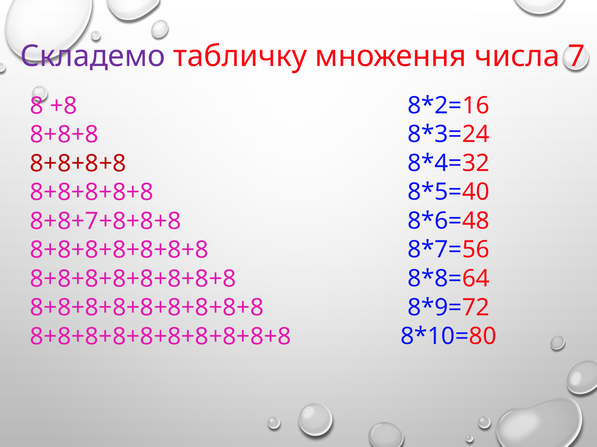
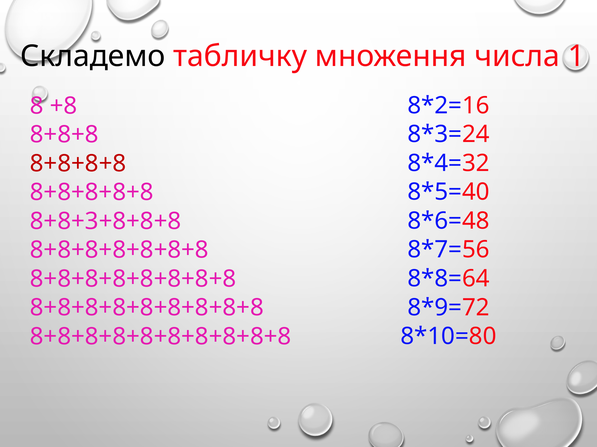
Складемо colour: purple -> black (93, 56)
7: 7 -> 1 (576, 56)
8+8+7+8+8+8: 8+8+7+8+8+8 -> 8+8+3+8+8+8 (106, 222)
